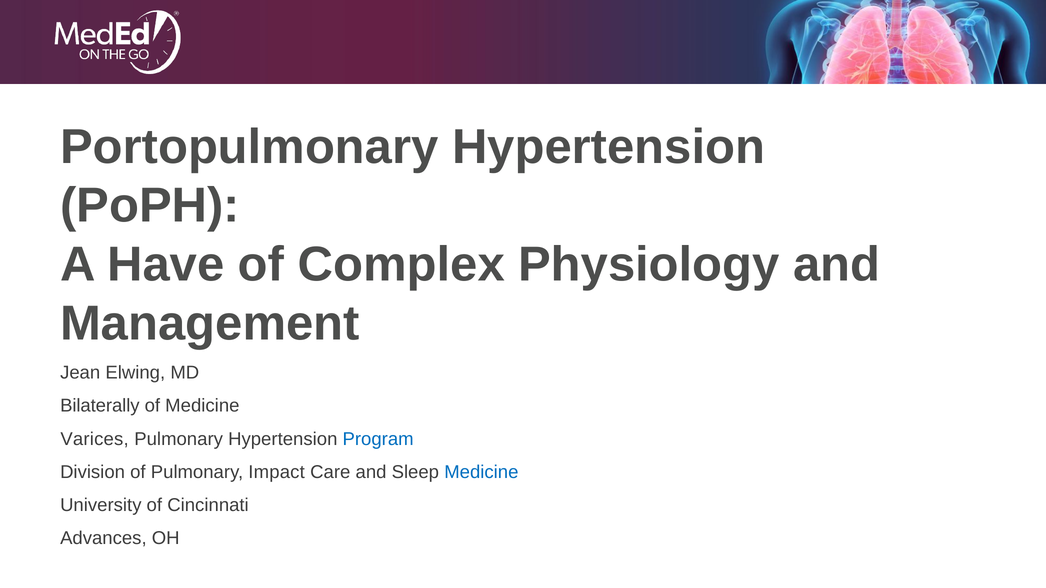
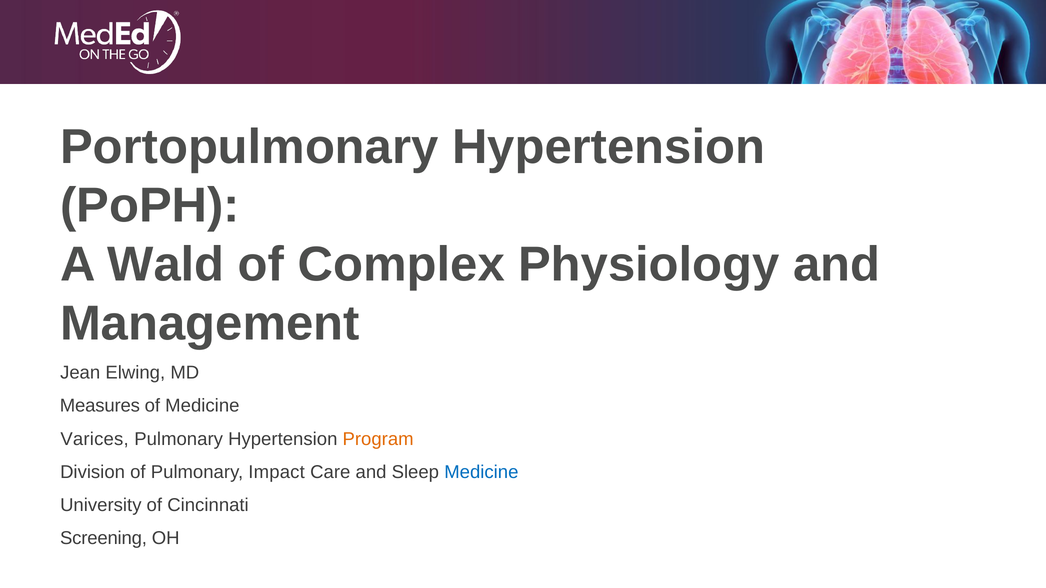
Have: Have -> Wald (166, 265)
Bilaterally: Bilaterally -> Measures (100, 406)
Program colour: blue -> orange (378, 439)
Advances: Advances -> Screening (103, 539)
